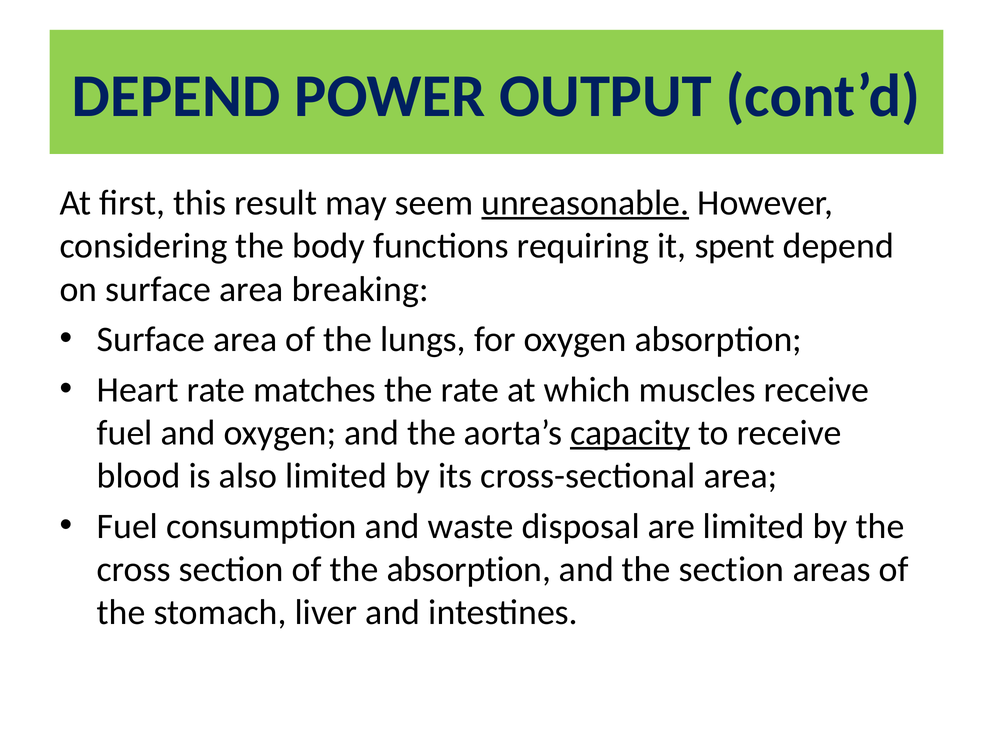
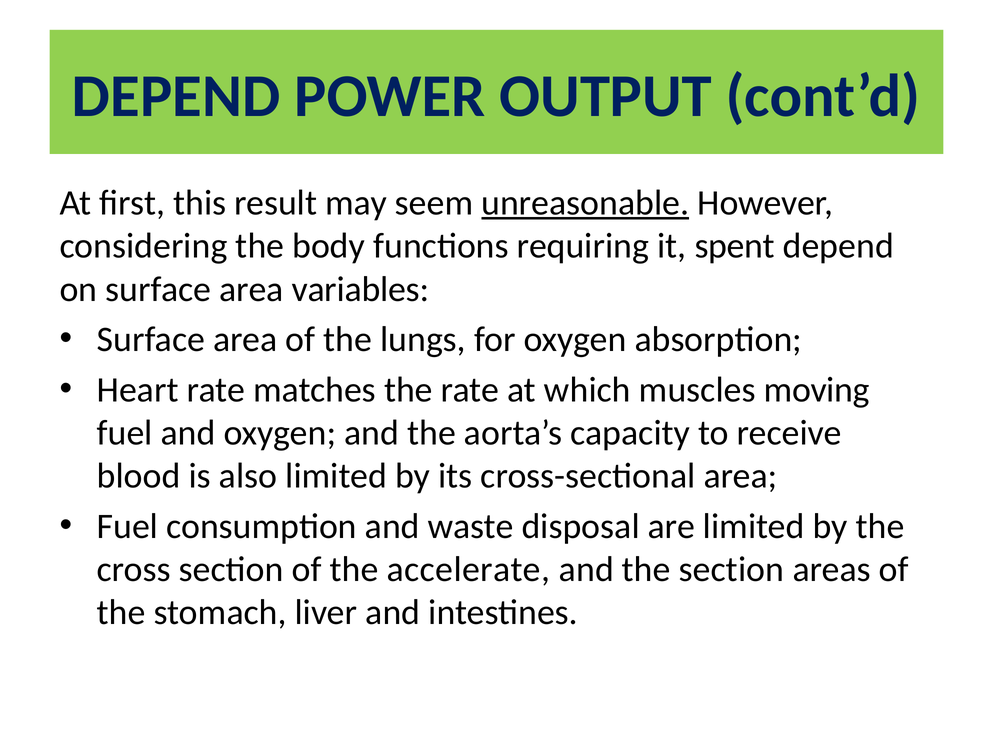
breaking: breaking -> variables (360, 289)
muscles receive: receive -> moving (817, 390)
capacity underline: present -> none (630, 433)
the absorption: absorption -> accelerate (468, 569)
